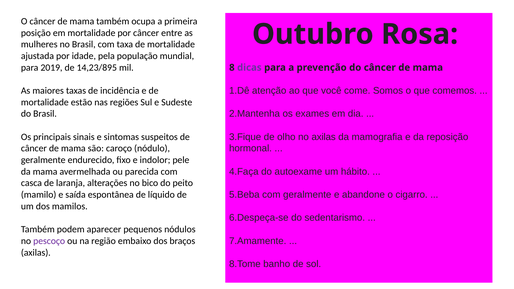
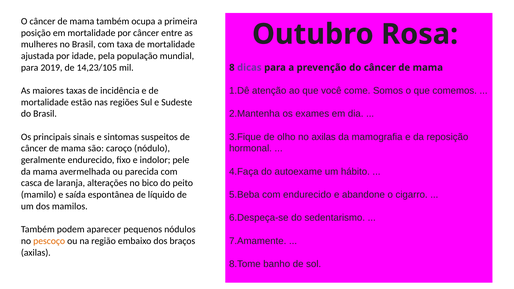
14,23/895: 14,23/895 -> 14,23/105 (97, 68)
com geralmente: geralmente -> endurecido (307, 195)
pescoço colour: purple -> orange (49, 241)
